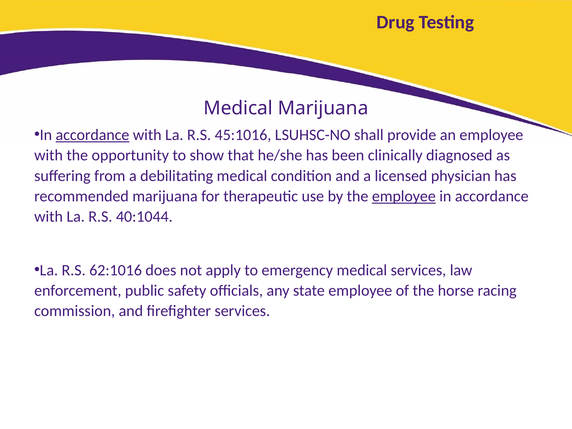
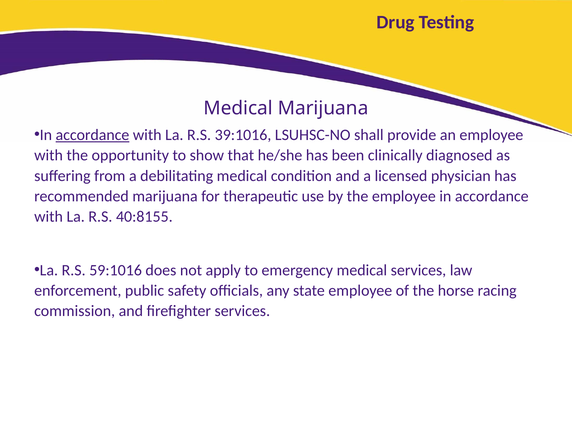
45:1016: 45:1016 -> 39:1016 (243, 135)
employee underline: present -> none (404, 196)
40:1044: 40:1044 -> 40:8155 (144, 217)
62:1016: 62:1016 -> 59:1016 (116, 270)
